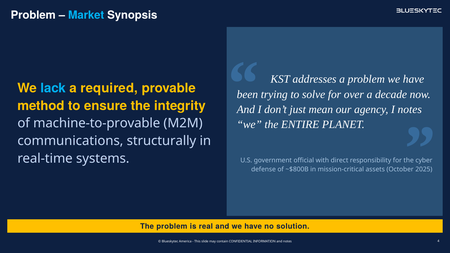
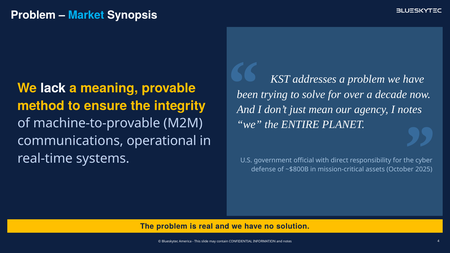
lack colour: light blue -> white (53, 88)
required: required -> meaning (109, 88)
structurally: structurally -> operational (162, 141)
